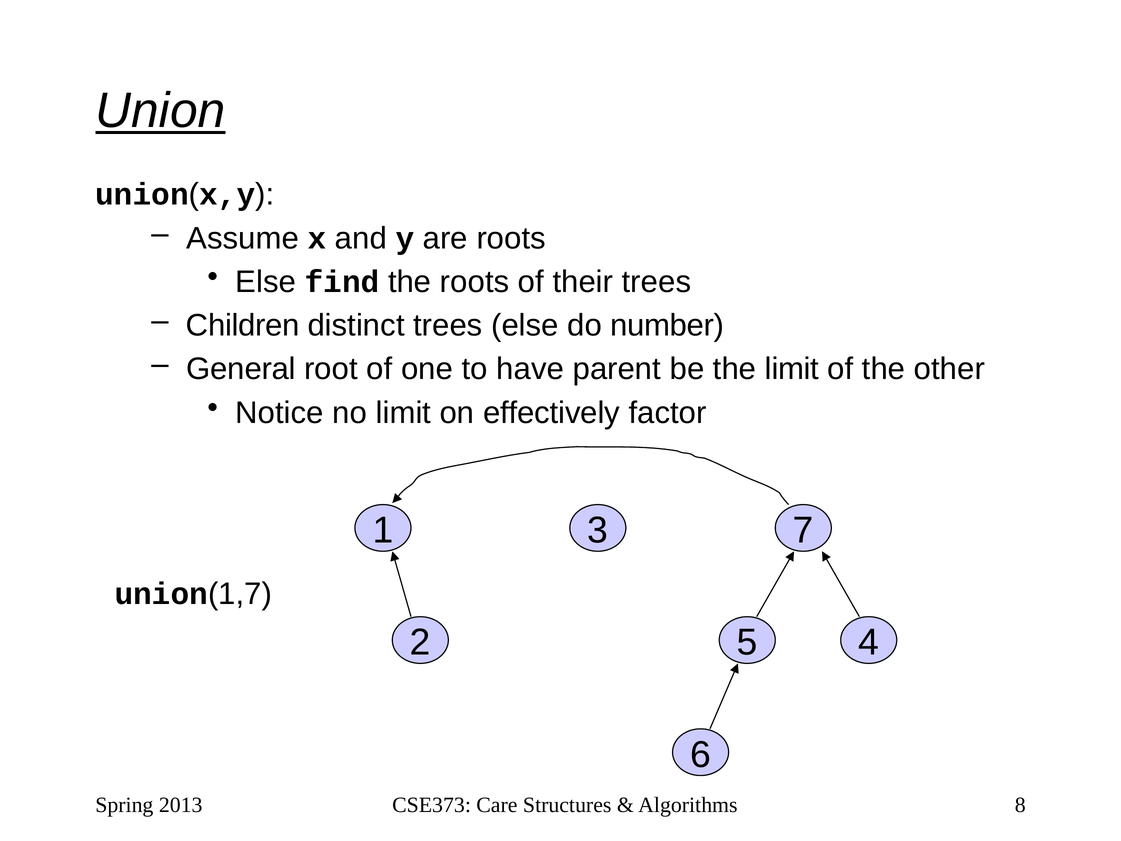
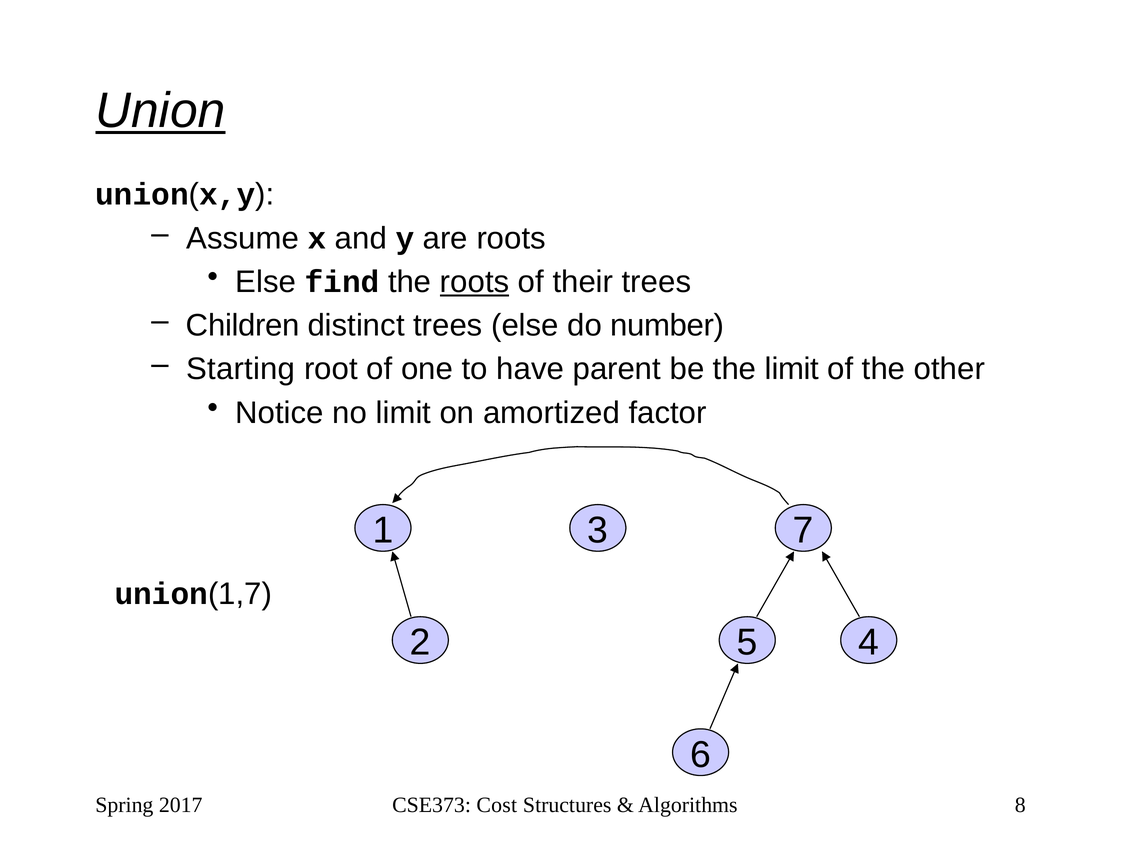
roots underline: none -> present (475, 282)
General: General -> Starting (241, 369)
effectively: effectively -> amortized (551, 413)
2013: 2013 -> 2017 (181, 805)
Care: Care -> Cost (497, 805)
